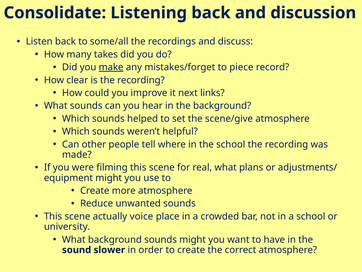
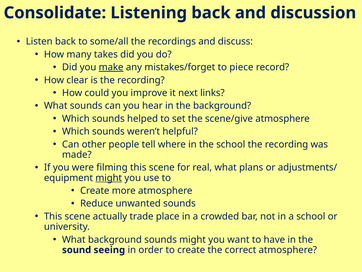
might underline: none -> present (109, 178)
voice: voice -> trade (142, 216)
slower: slower -> seeing (109, 249)
